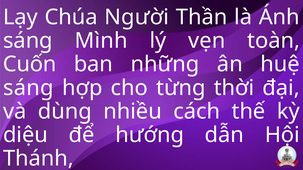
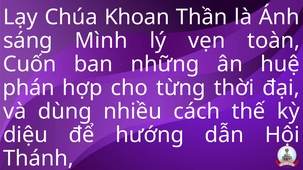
Người: Người -> Khoan (137, 17)
sáng: sáng -> phán (29, 88)
